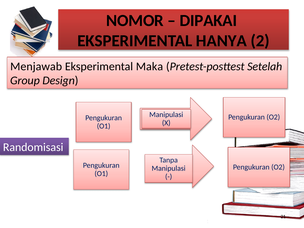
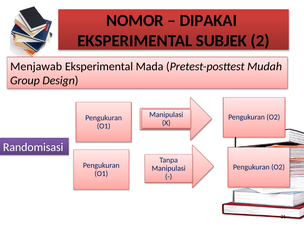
HANYA: HANYA -> SUBJEK (221, 41)
Maka: Maka -> Mada (150, 66)
Setelah: Setelah -> Mudah (265, 66)
